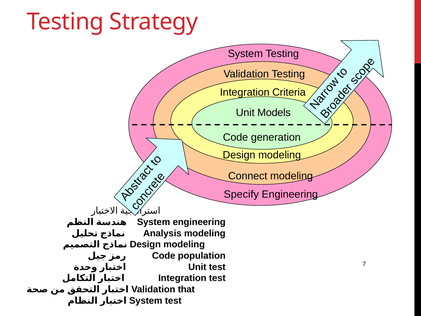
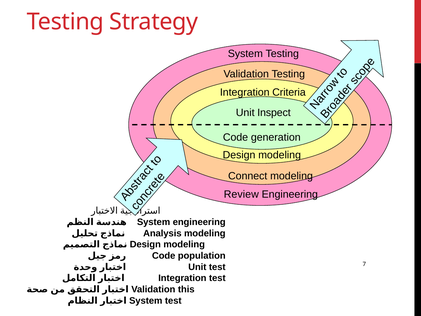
Models: Models -> Inspect (274, 113)
Specify: Specify -> Review (241, 194)
that: that -> this (186, 289)
